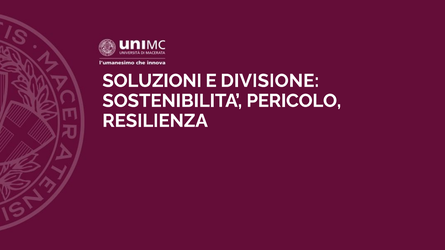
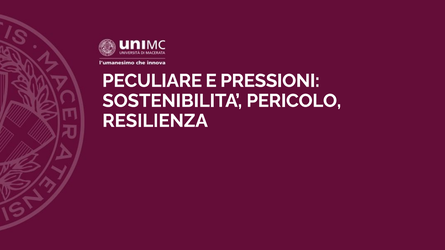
SOLUZIONI: SOLUZIONI -> PECULIARE (152, 81)
DIVISIONE: DIVISIONE -> PRESSIONI (270, 81)
